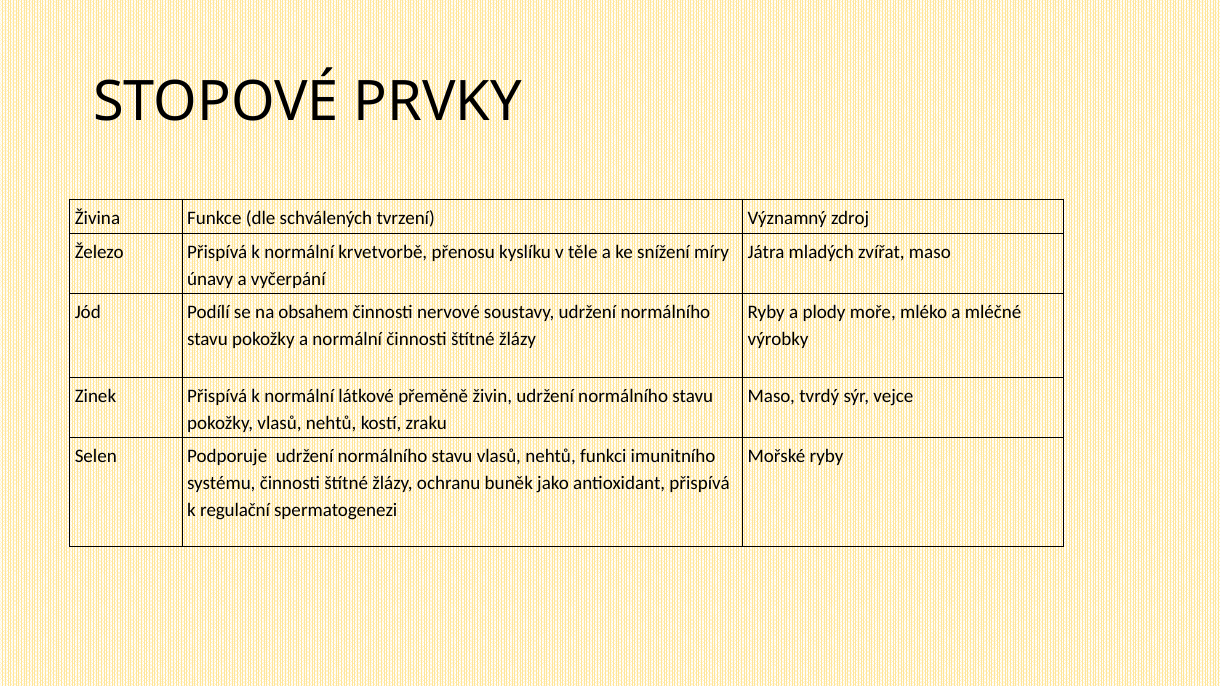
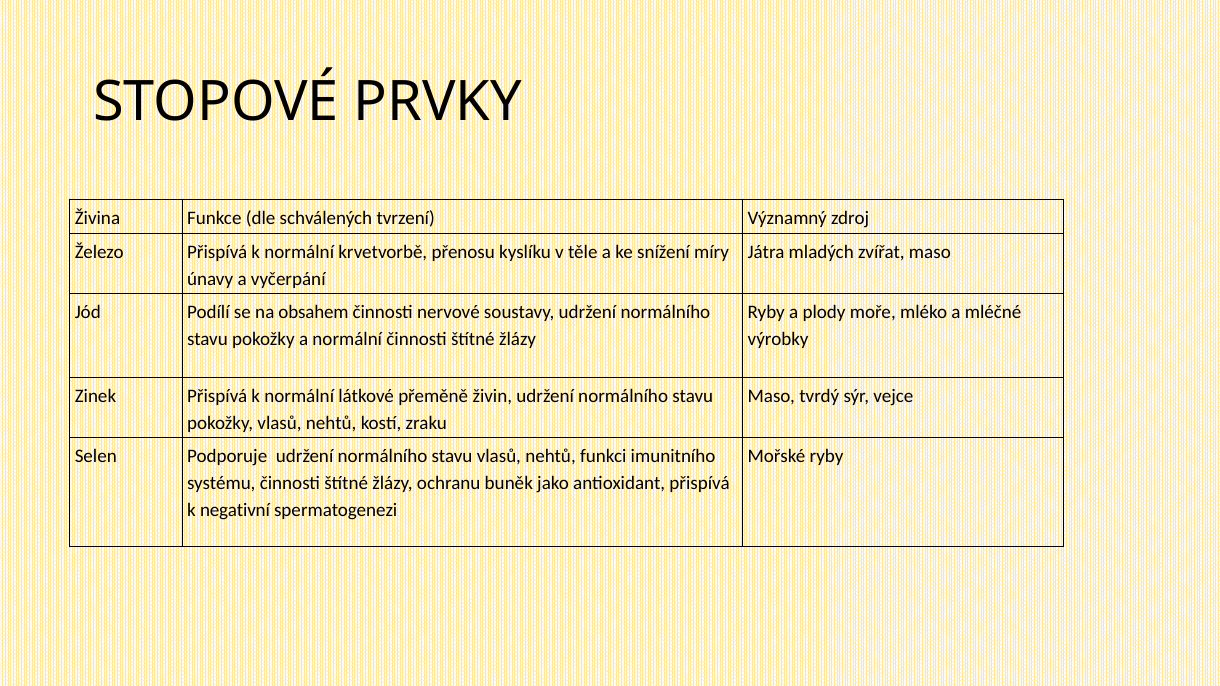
regulační: regulační -> negativní (235, 510)
